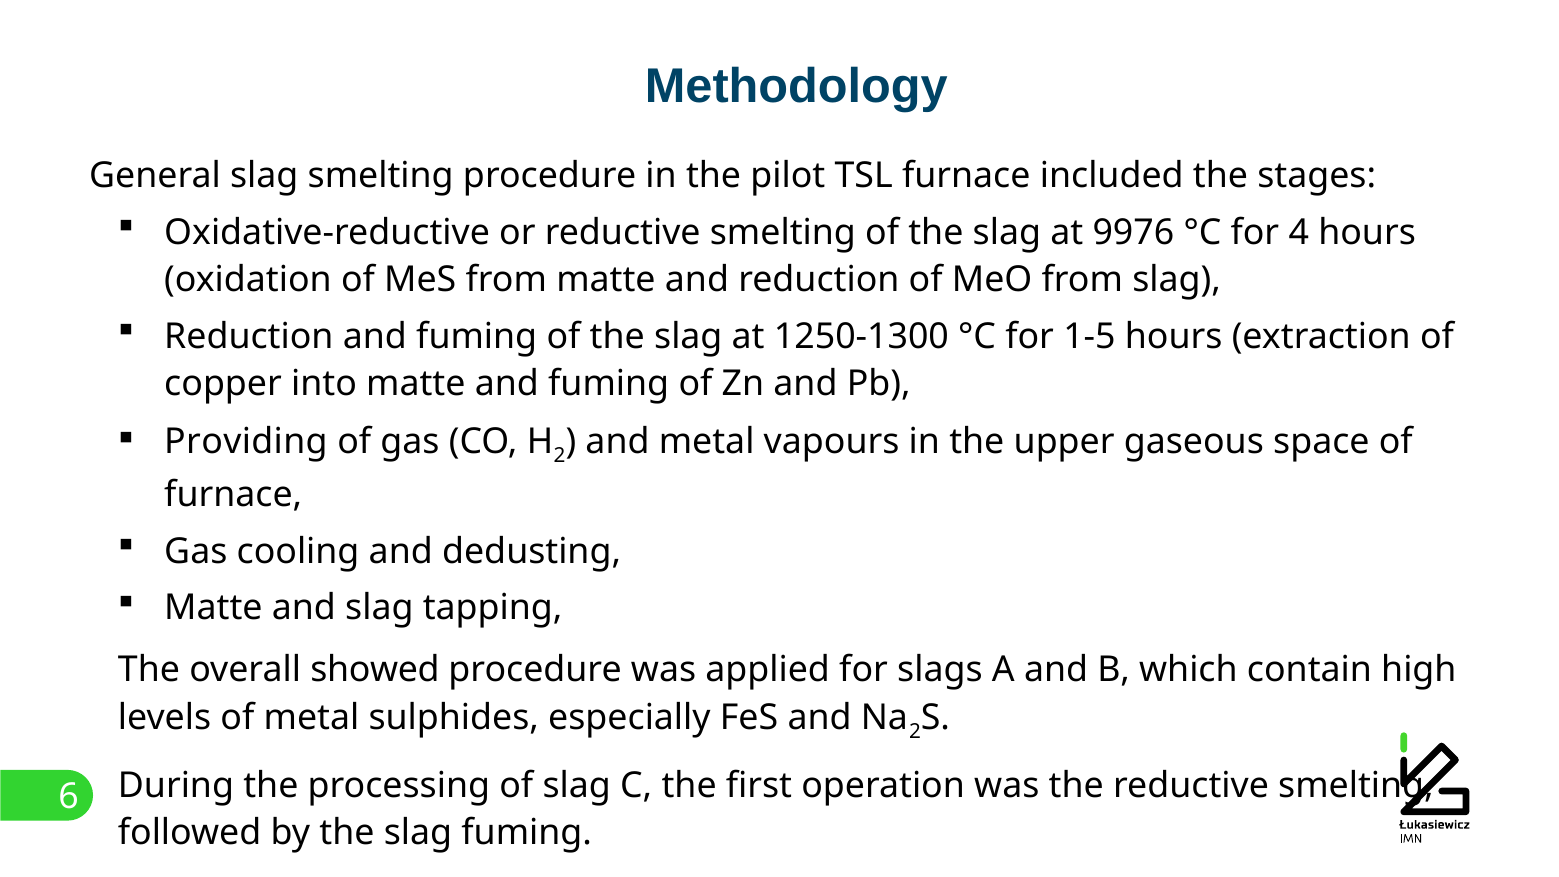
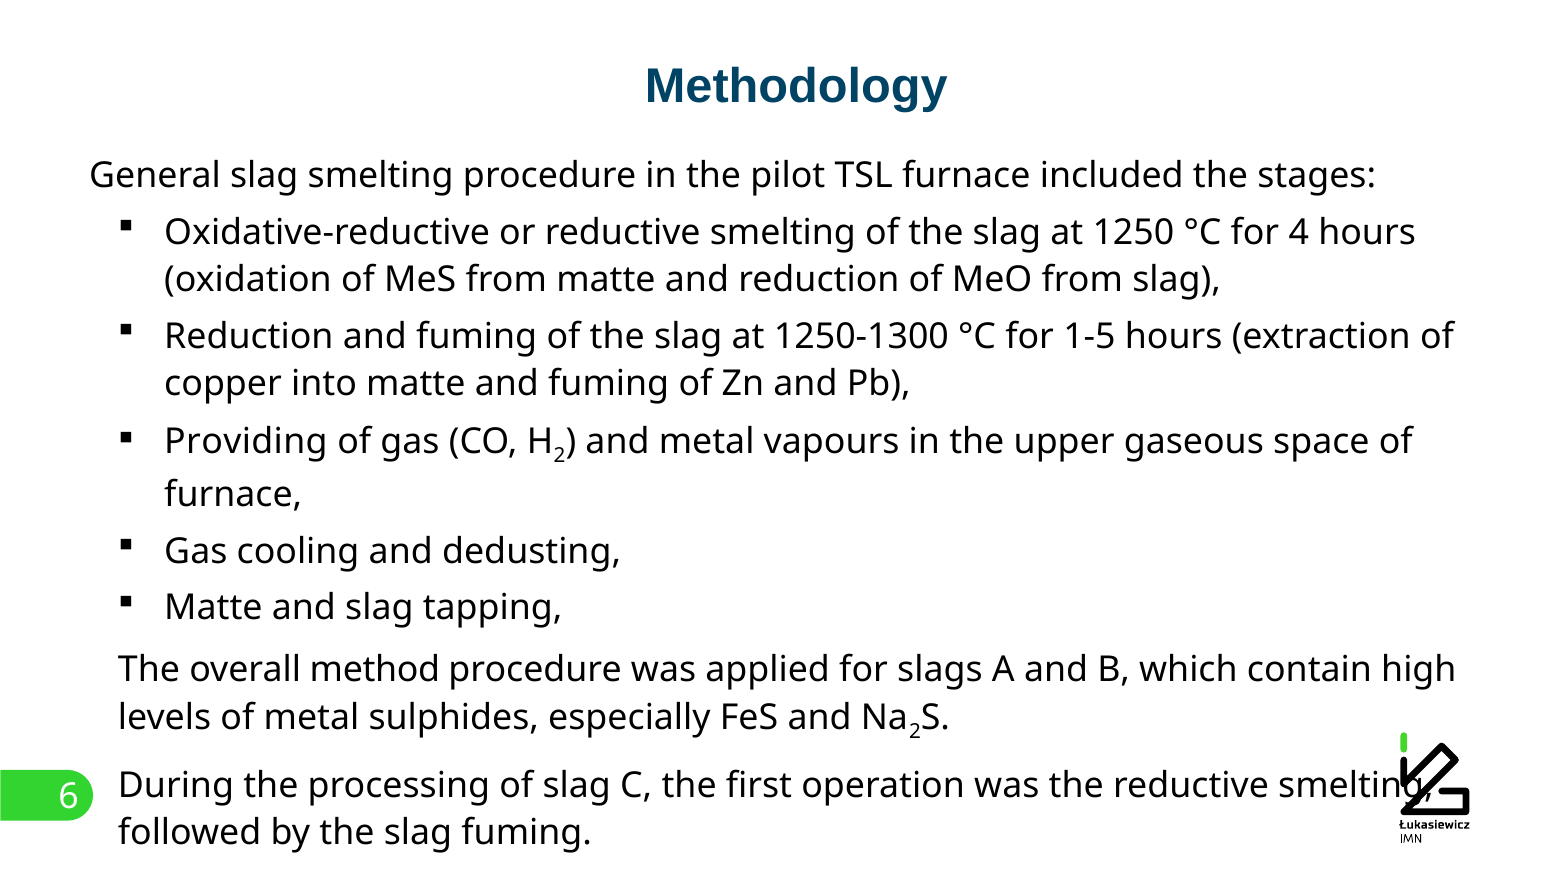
9976: 9976 -> 1250 (1133, 233)
showed: showed -> method (375, 670)
